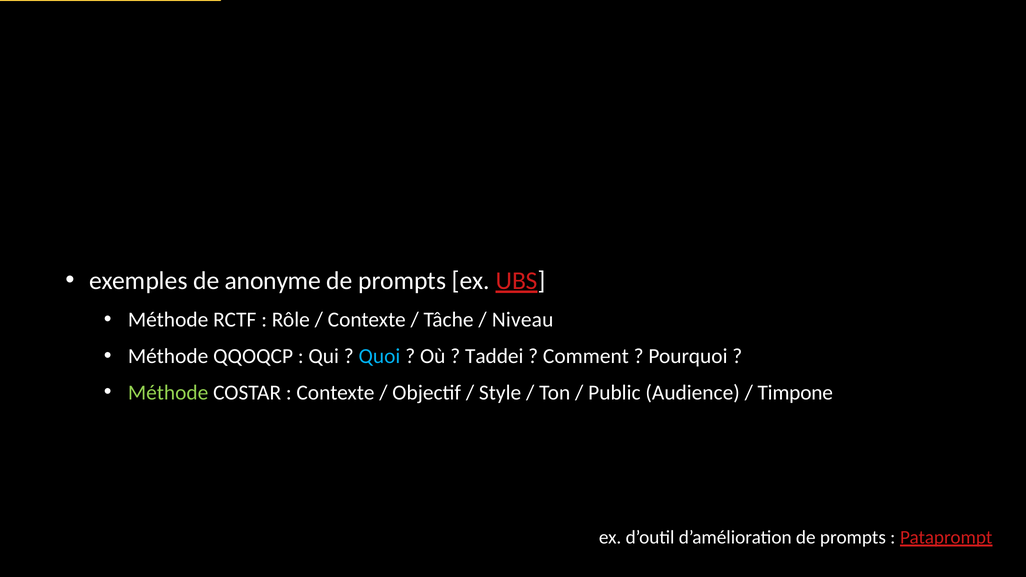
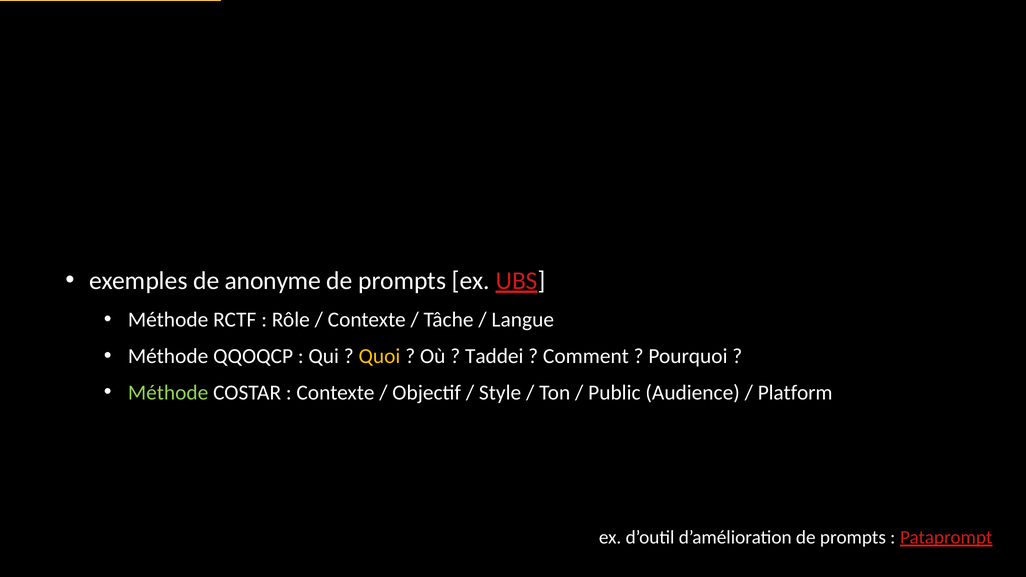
Niveau: Niveau -> Langue (523, 320)
Quoi colour: light blue -> yellow (379, 356)
Timpone: Timpone -> Platform (795, 393)
